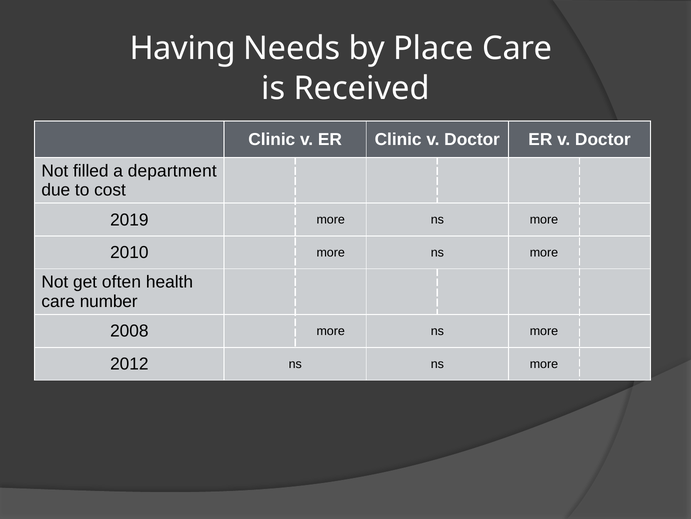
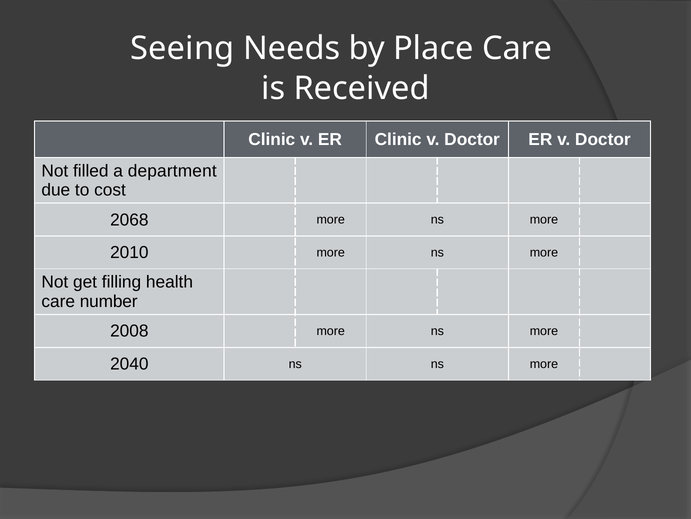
Having: Having -> Seeing (182, 48)
2019: 2019 -> 2068 (129, 219)
often: often -> filling (122, 282)
2012: 2012 -> 2040 (129, 364)
